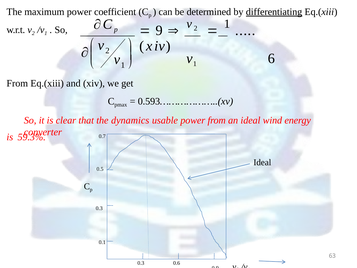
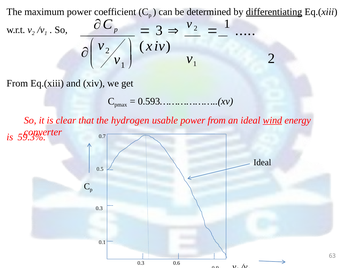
9: 9 -> 3 (159, 31)
1 6: 6 -> 2 (271, 59)
dynamics: dynamics -> hydrogen (130, 120)
wind underline: none -> present (272, 120)
